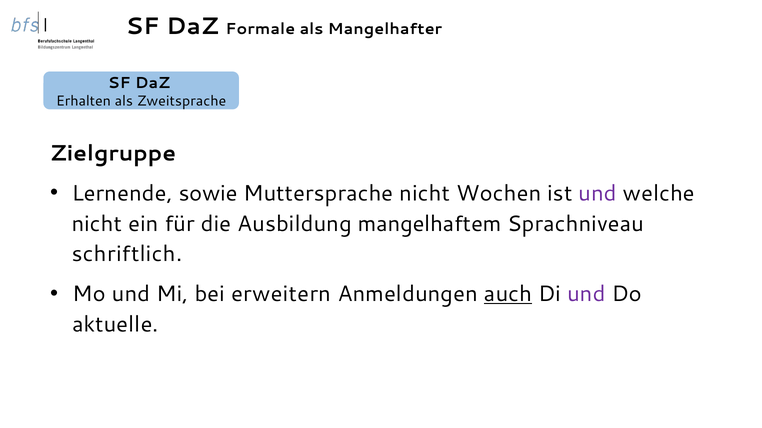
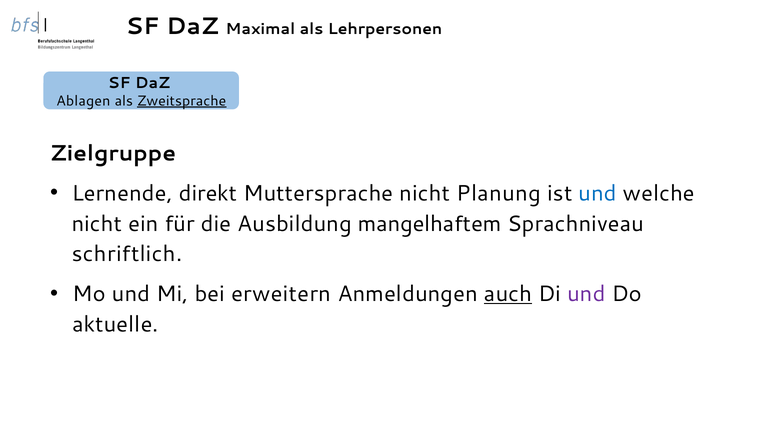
Formale: Formale -> Maximal (260, 29)
Mangelhafter: Mangelhafter -> Lehrpersonen (385, 29)
Erhalten: Erhalten -> Ablagen (83, 101)
Zweitsprache underline: none -> present (182, 101)
sowie: sowie -> direkt (208, 194)
Wochen: Wochen -> Planung (499, 194)
und colour: purple -> blue (598, 194)
